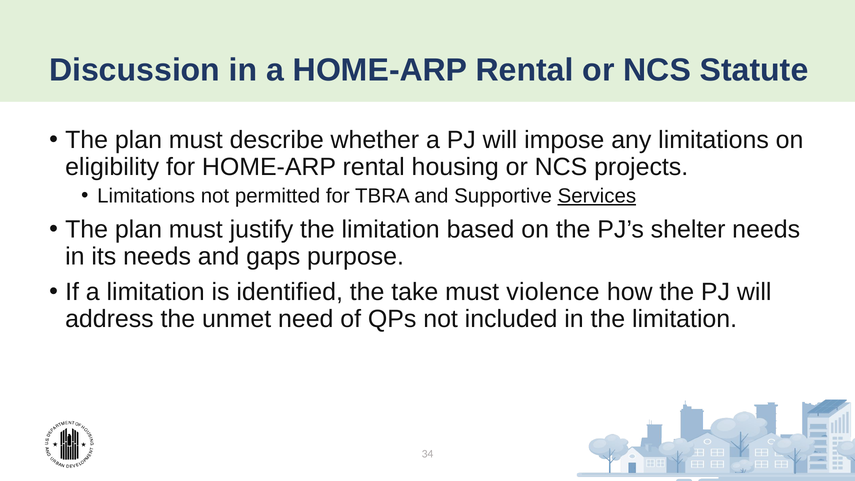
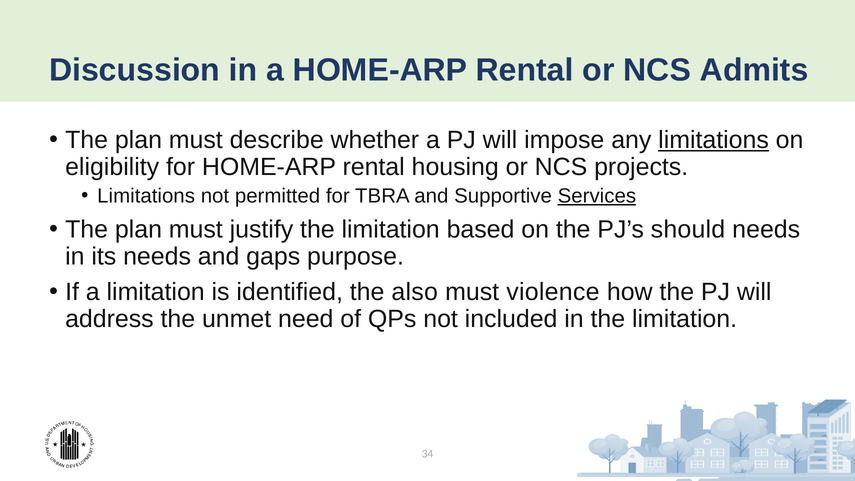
Statute: Statute -> Admits (754, 70)
limitations underline: none -> present (714, 140)
shelter: shelter -> should (688, 229)
take: take -> also (415, 292)
